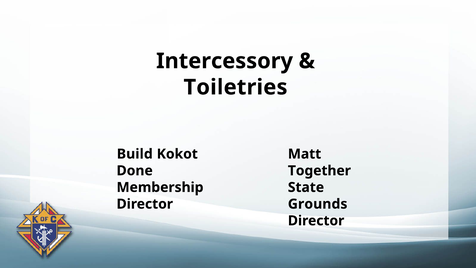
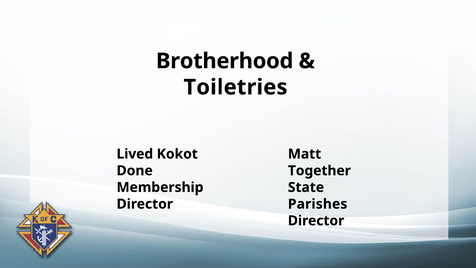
Intercessory: Intercessory -> Brotherhood (225, 61)
Build: Build -> Lived (135, 154)
Grounds: Grounds -> Parishes (318, 204)
